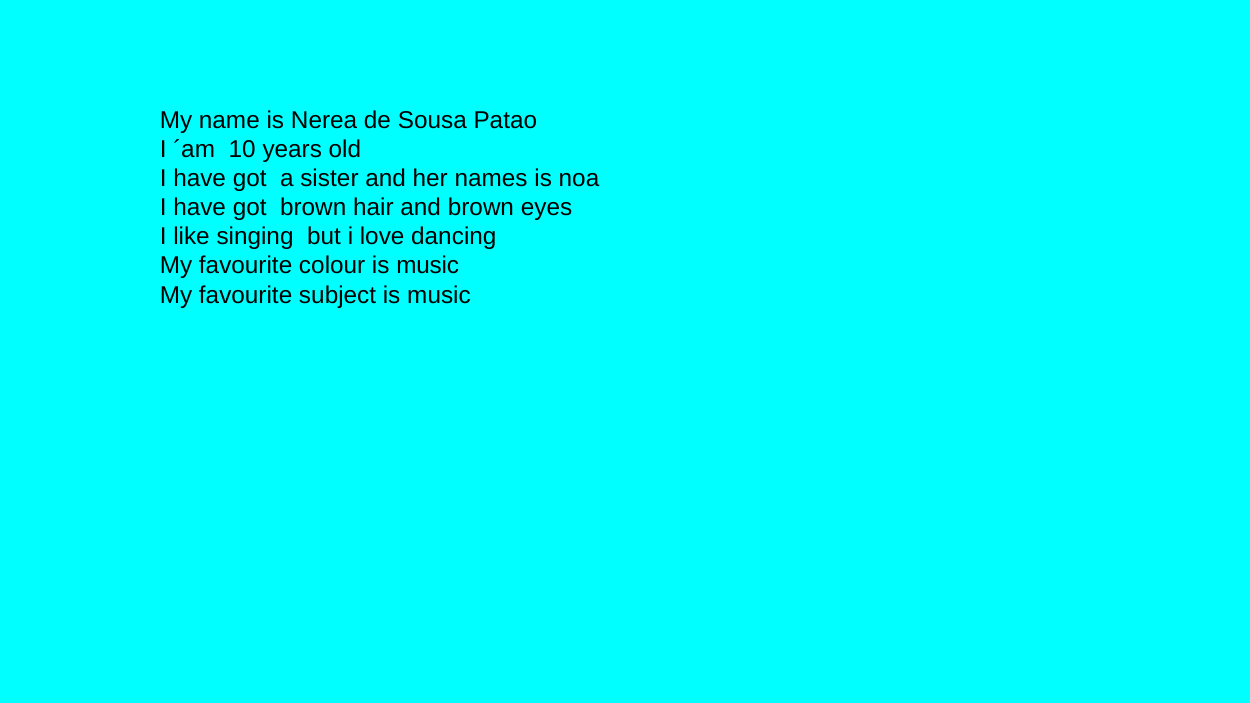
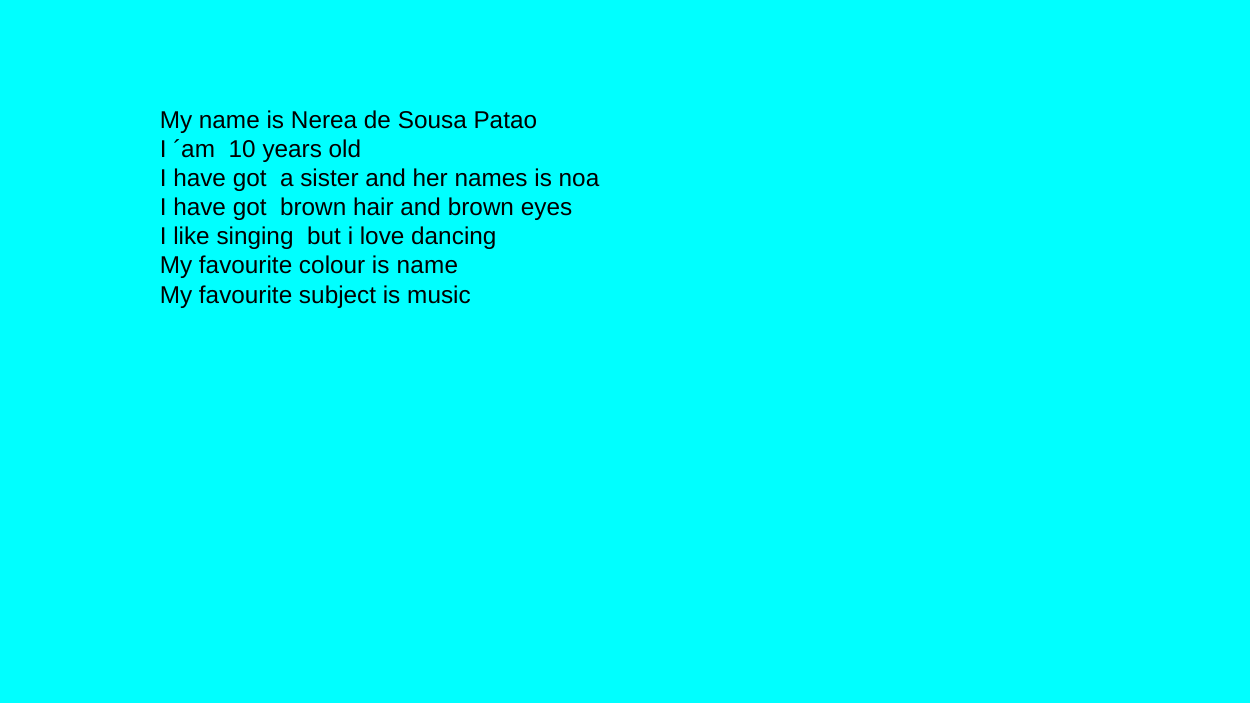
colour is music: music -> name (427, 266)
